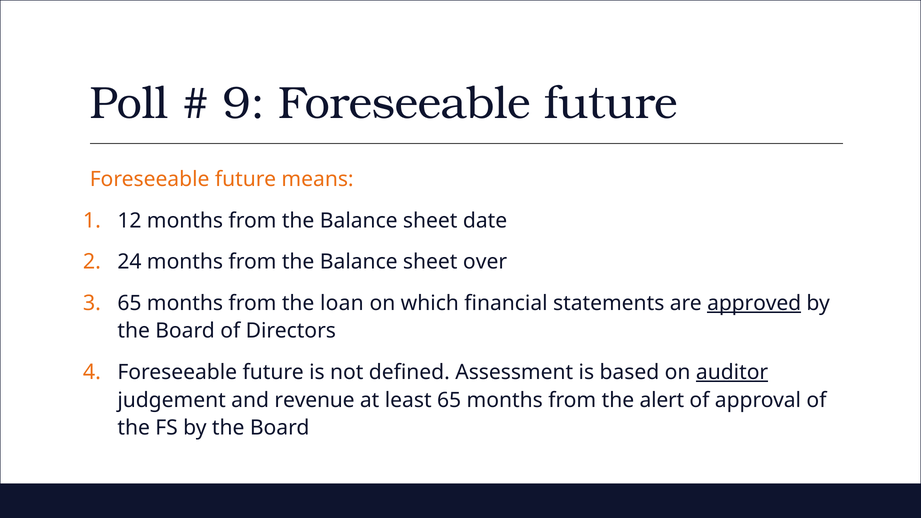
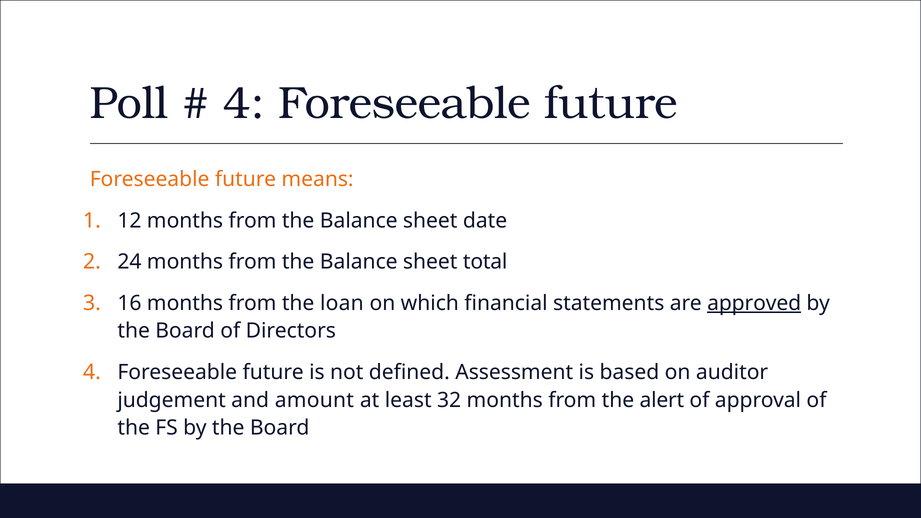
9: 9 -> 4 (244, 103)
over: over -> total (485, 262)
65: 65 -> 16 (129, 303)
auditor underline: present -> none (732, 372)
revenue: revenue -> amount (314, 400)
least 65: 65 -> 32 (449, 400)
